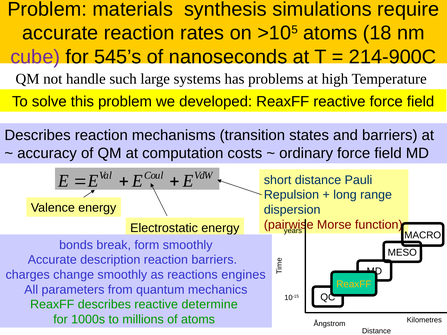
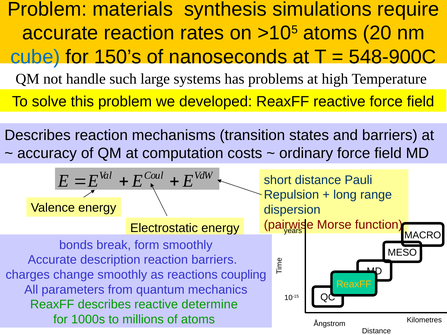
18: 18 -> 20 (377, 33)
cube colour: purple -> blue (35, 57)
545’s: 545’s -> 150’s (118, 57)
214-900C: 214-900C -> 548-900C (393, 57)
engines: engines -> coupling (244, 275)
